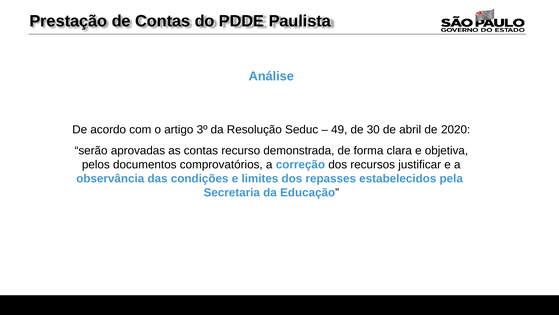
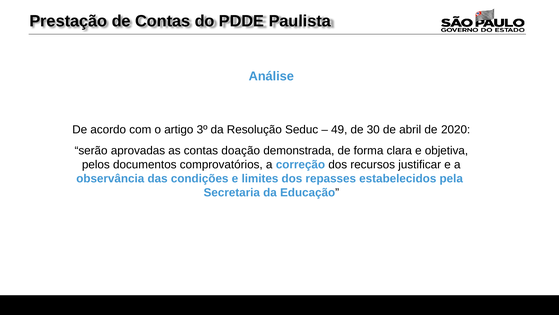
recurso: recurso -> doação (241, 150)
